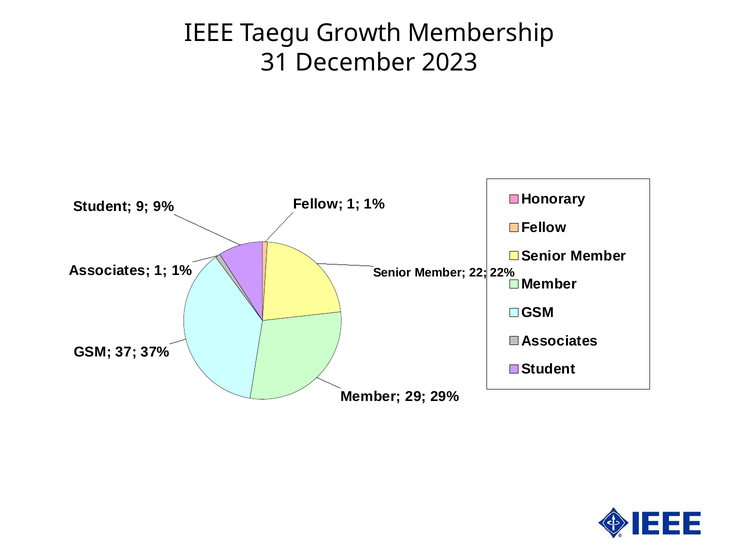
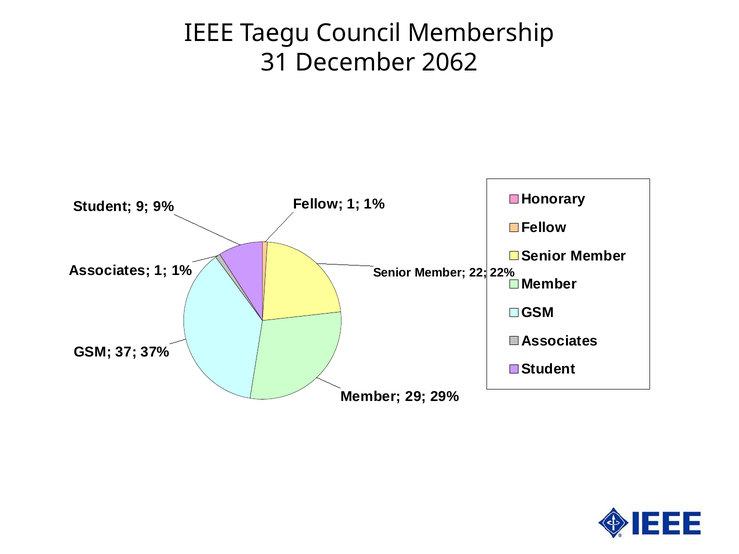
Growth: Growth -> Council (359, 33)
2023: 2023 -> 2062 (450, 63)
